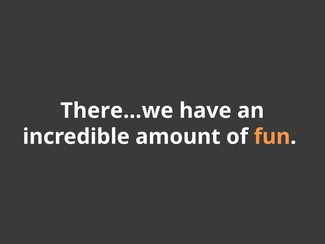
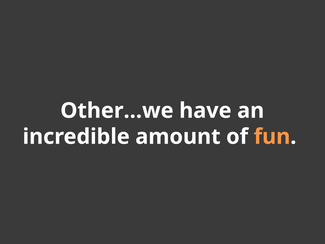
There…we: There…we -> Other…we (117, 111)
